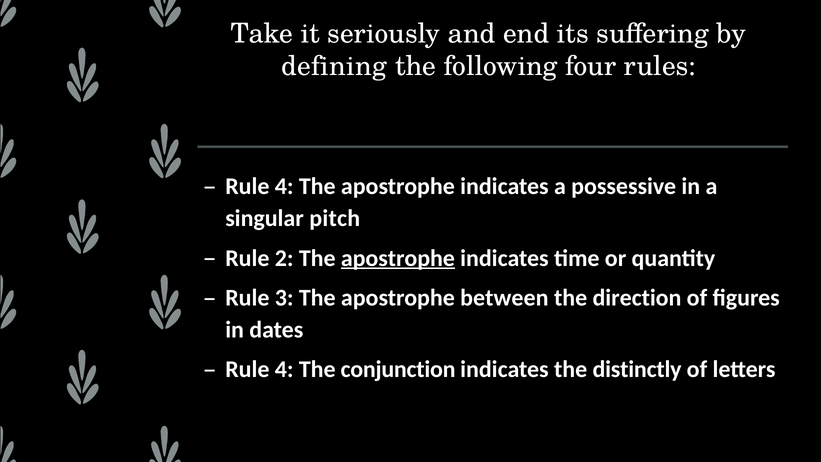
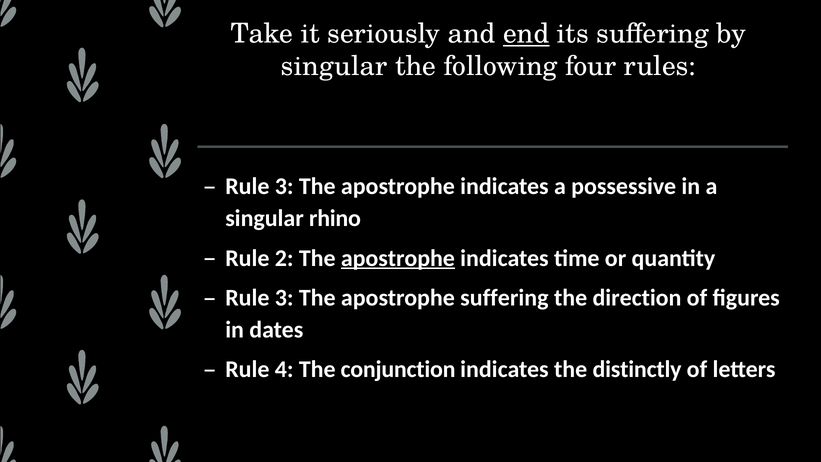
end underline: none -> present (526, 34)
defining: defining -> singular (334, 66)
4: 4 -> 3 (284, 186)
pitch: pitch -> rhino (335, 218)
apostrophe between: between -> suffering (504, 298)
